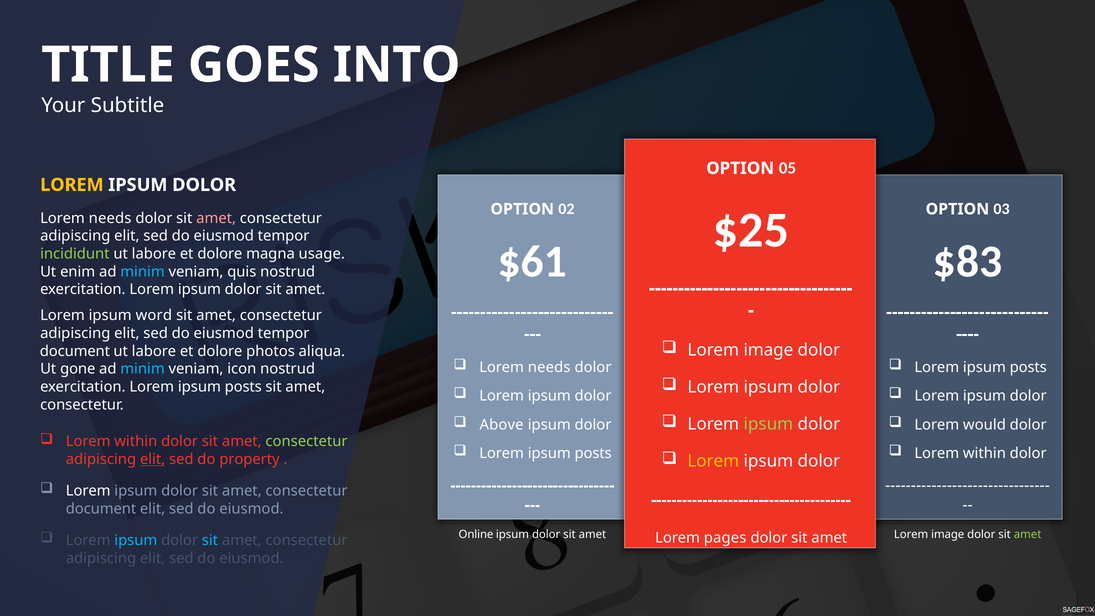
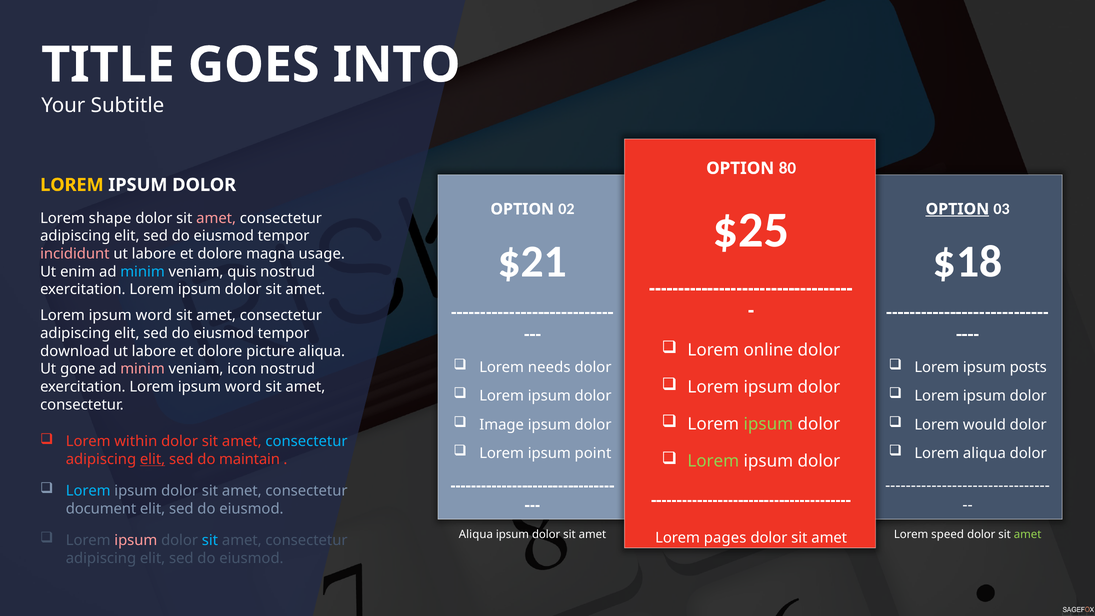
05: 05 -> 80 (787, 168)
OPTION underline: none -> present (957, 209)
needs: needs -> shape (110, 218)
$61: $61 -> $21 (532, 262)
$83: $83 -> $18 (968, 262)
incididunt colour: light green -> pink (75, 254)
image: image -> online (768, 350)
document: document -> download (75, 351)
photos: photos -> picture (271, 351)
minim colour: light blue -> pink (143, 369)
exercitation Lorem ipsum posts: posts -> word (243, 387)
Above: Above -> Image (502, 425)
consectetur colour: light green -> light blue (307, 442)
posts: posts -> point (593, 453)
within: within -> aliqua (984, 453)
Lorem colour: yellow -> light green (713, 461)
property: property -> maintain (250, 459)
Lorem colour: white -> light blue (88, 491)
Online: Online -> Aliqua (476, 535)
image: image -> speed (948, 535)
ipsum colour: light blue -> pink (136, 540)
